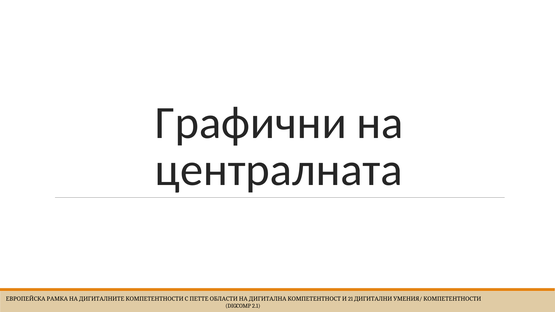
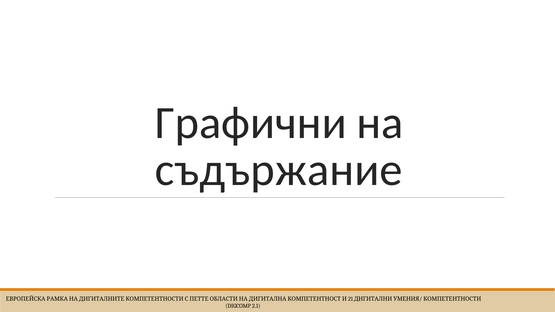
централната: централната -> съдържание (279, 170)
